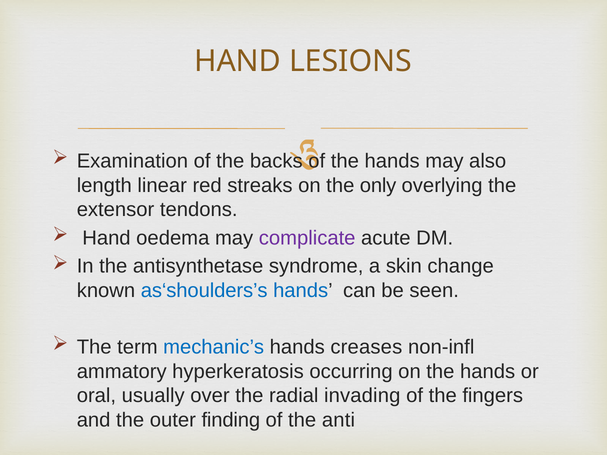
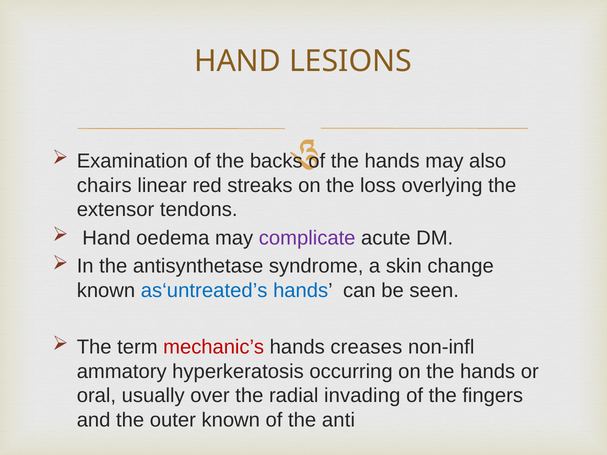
length: length -> chairs (104, 185)
only: only -> loss (378, 185)
as‘shoulders’s: as‘shoulders’s -> as‘untreated’s (204, 291)
mechanic’s colour: blue -> red (214, 347)
outer finding: finding -> known (231, 420)
